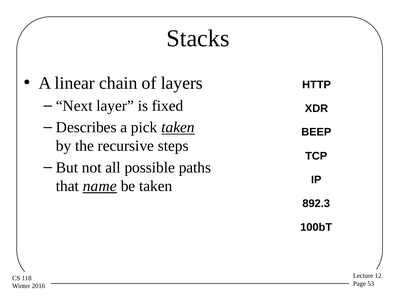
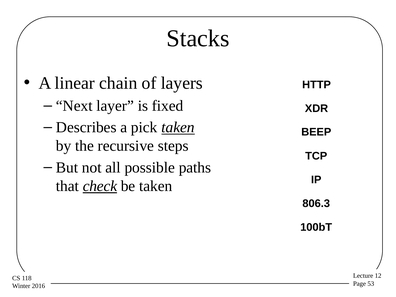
name: name -> check (100, 186)
892.3: 892.3 -> 806.3 (316, 203)
